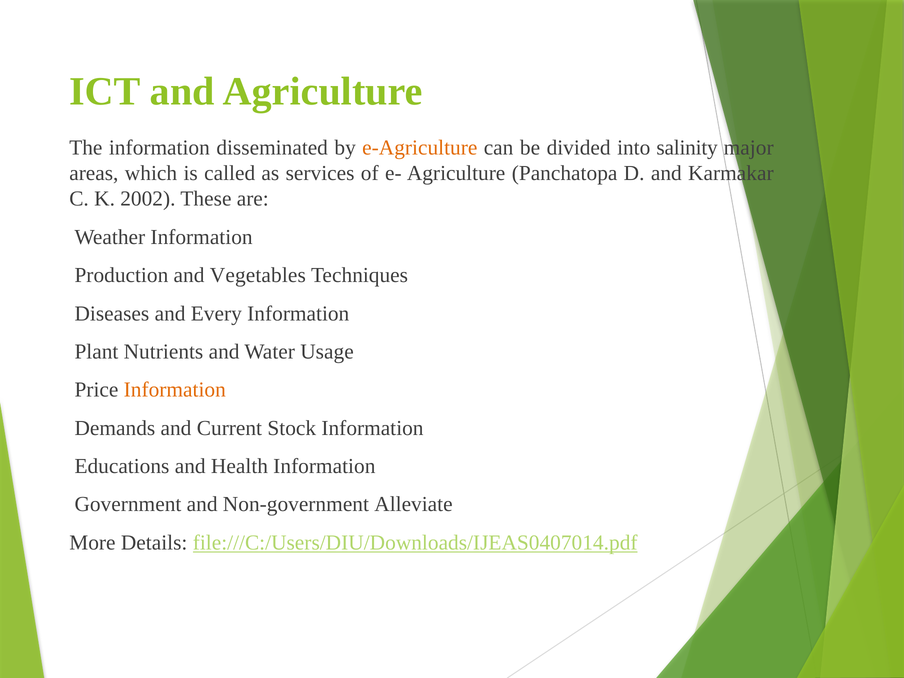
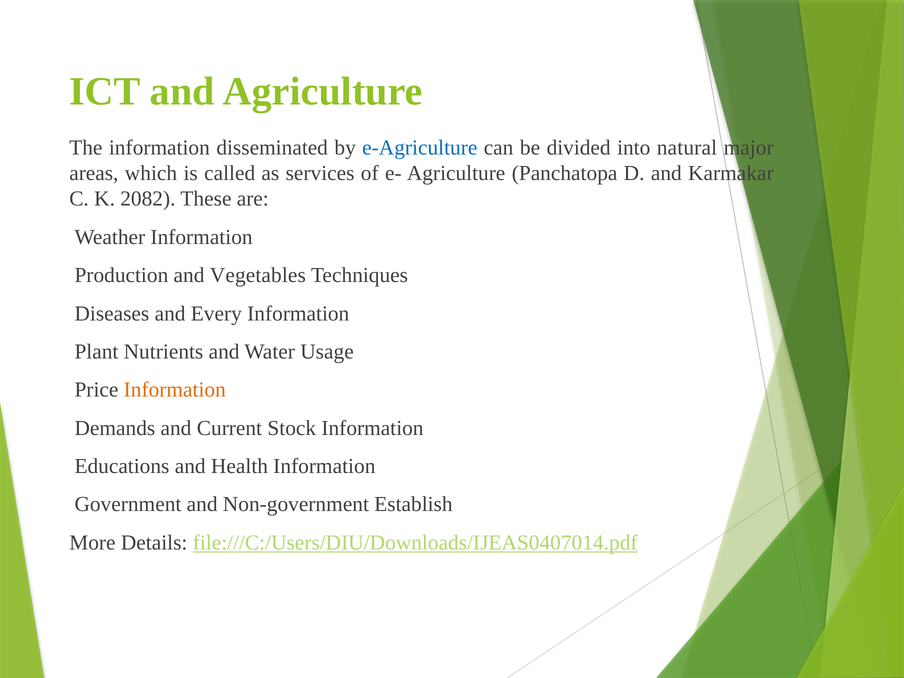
e-Agriculture colour: orange -> blue (420, 148)
salinity: salinity -> natural (687, 148)
2002: 2002 -> 2082 (148, 199)
Alleviate: Alleviate -> Establish (413, 504)
